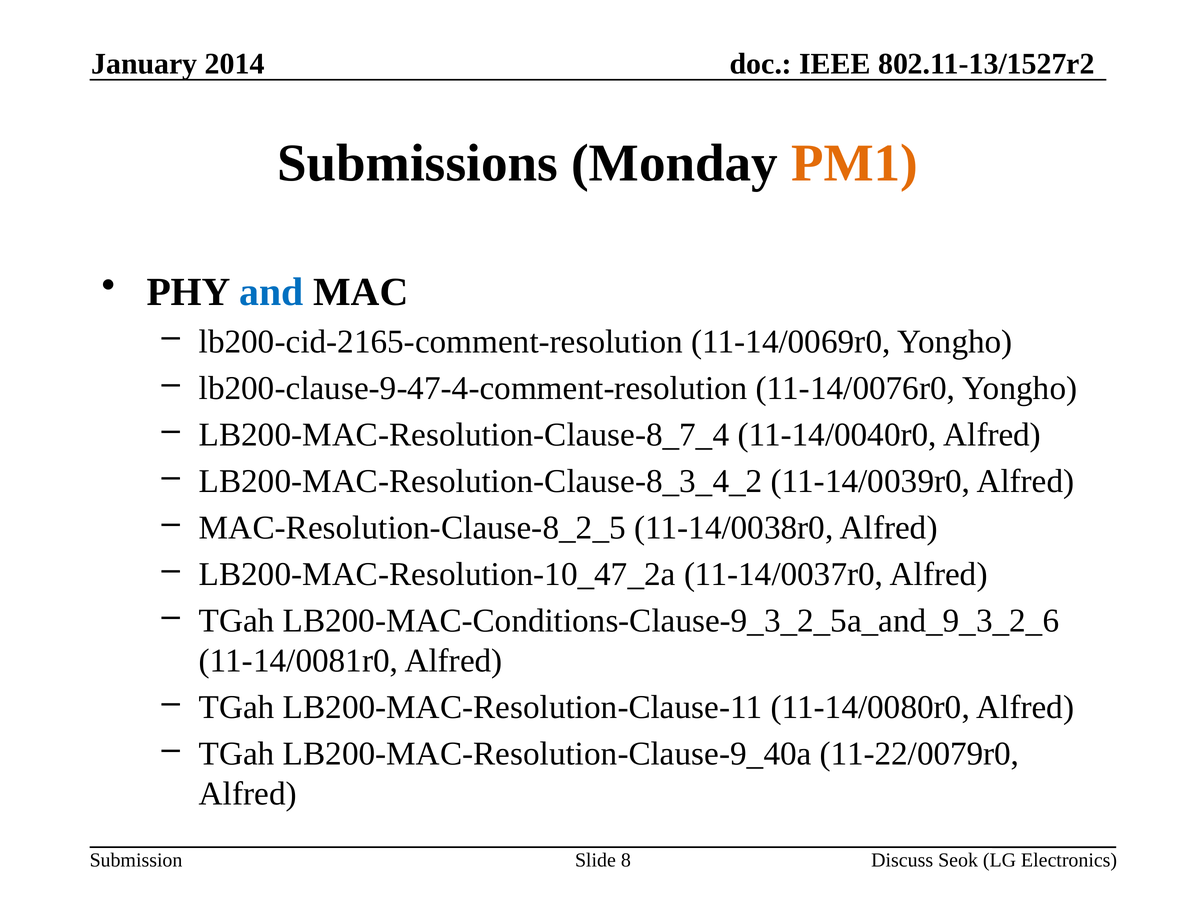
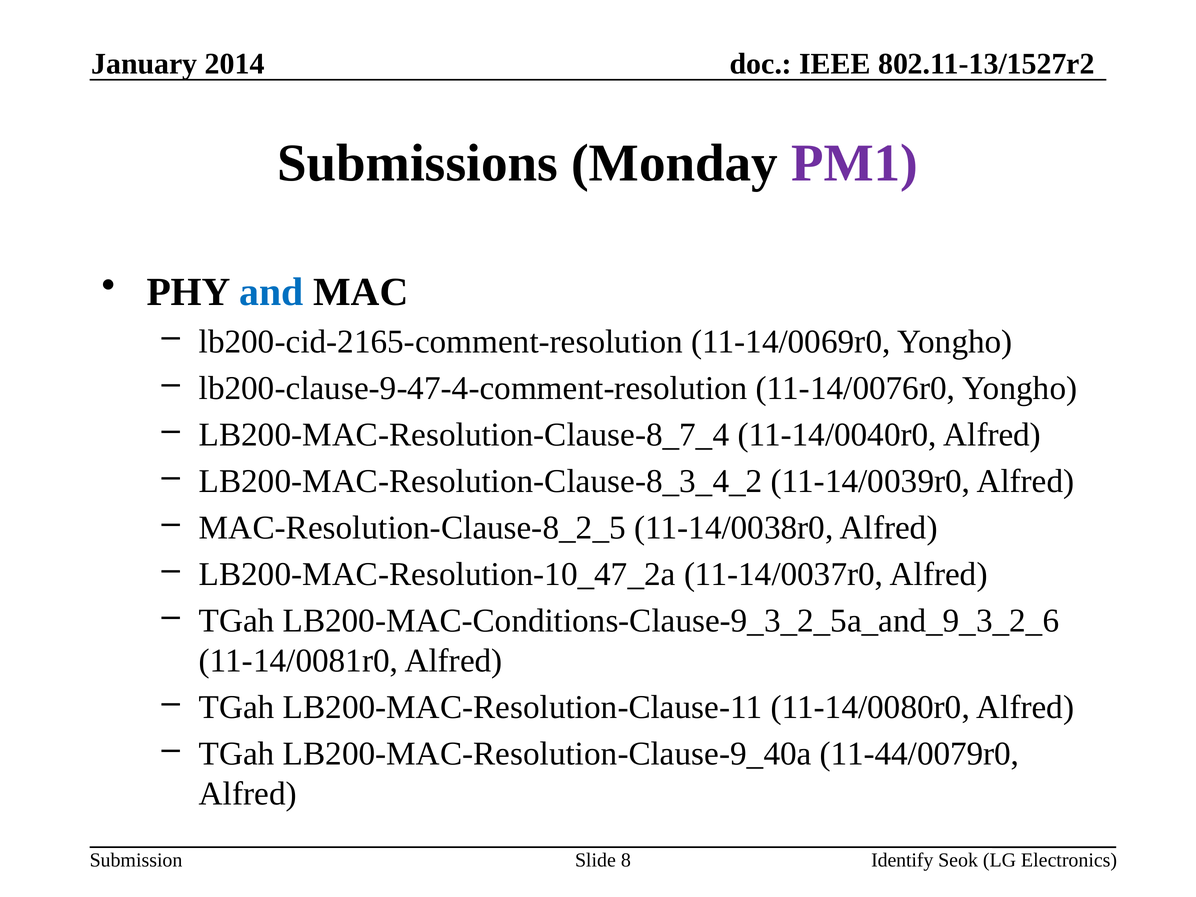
PM1 colour: orange -> purple (855, 163)
11-22/0079r0: 11-22/0079r0 -> 11-44/0079r0 (919, 754)
Discuss: Discuss -> Identify (902, 860)
